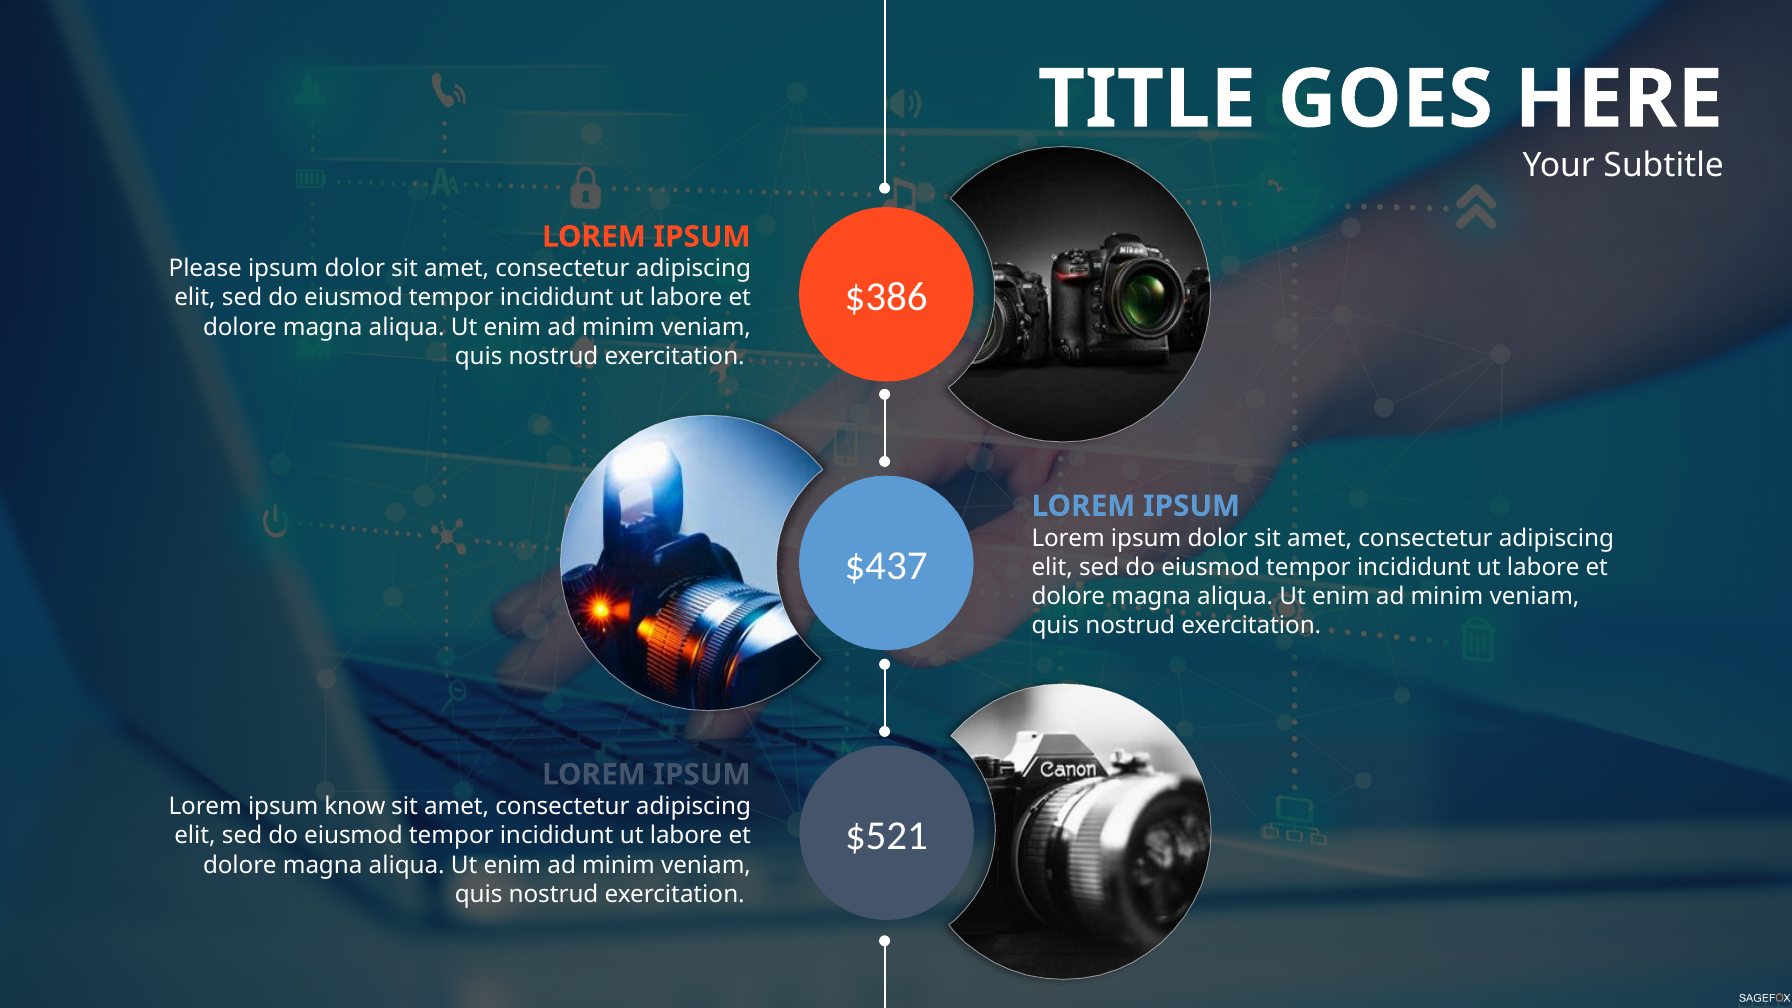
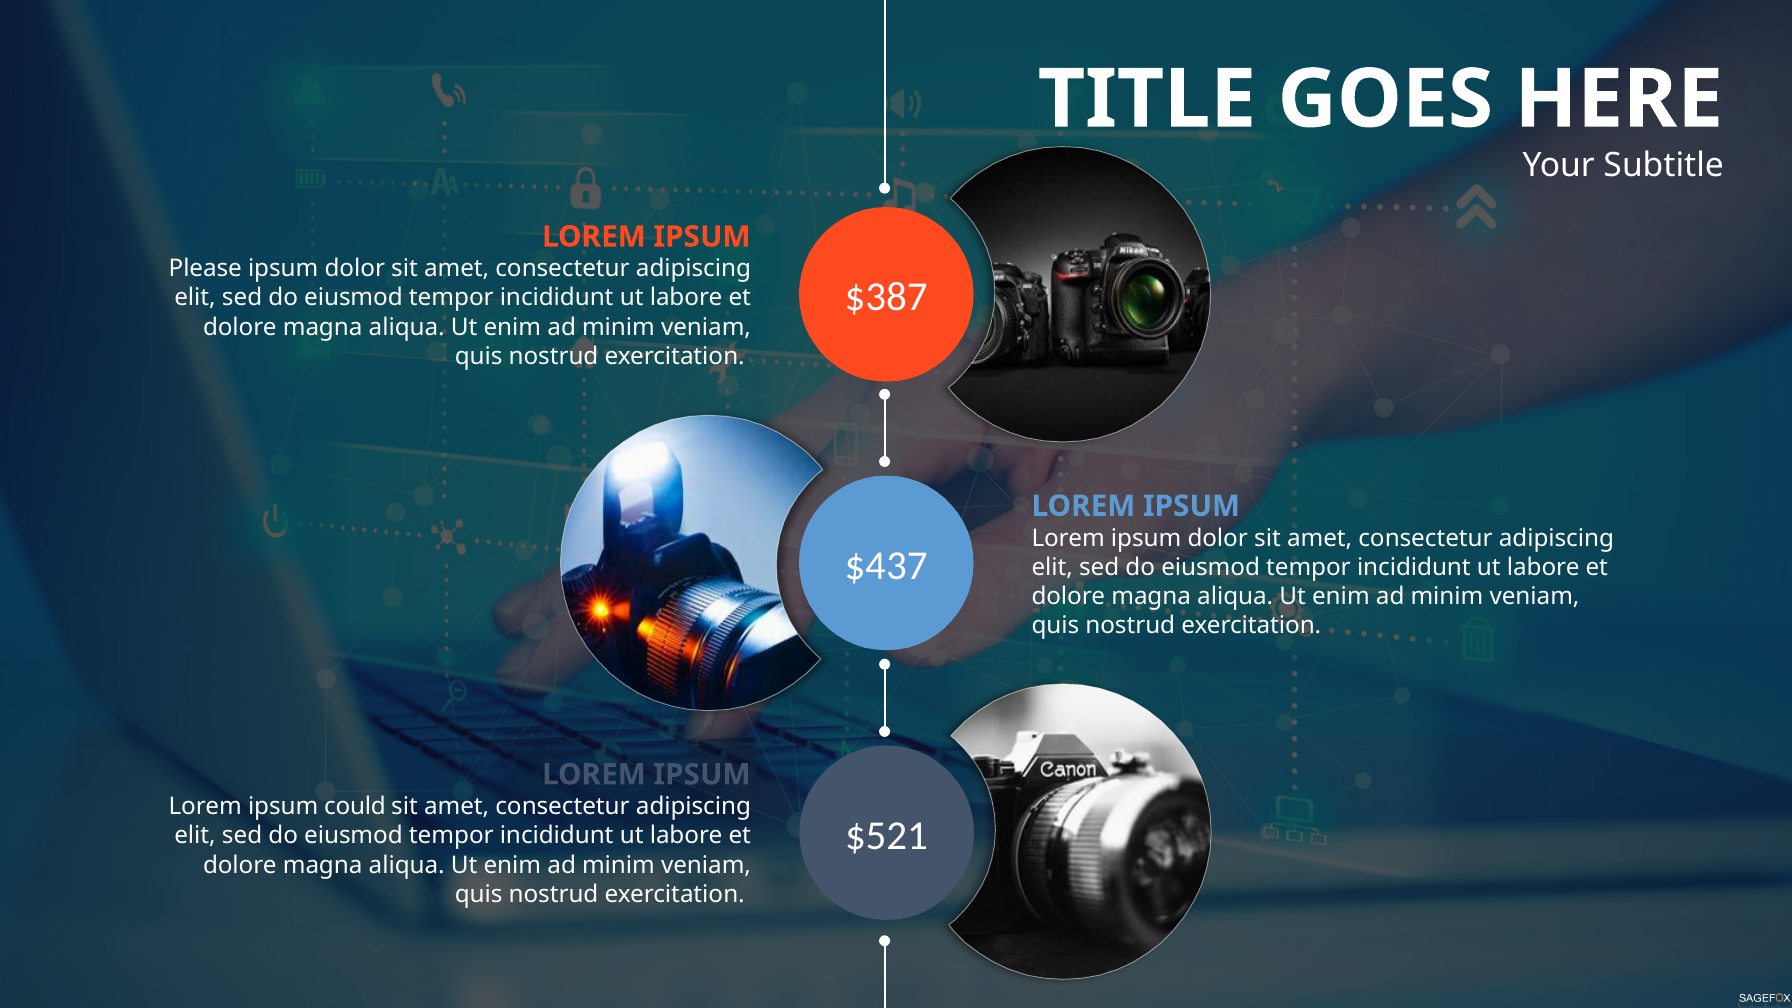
$386: $386 -> $387 (886, 297)
know: know -> could (355, 807)
